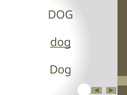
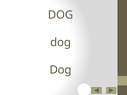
dog underline: present -> none (61, 42)
